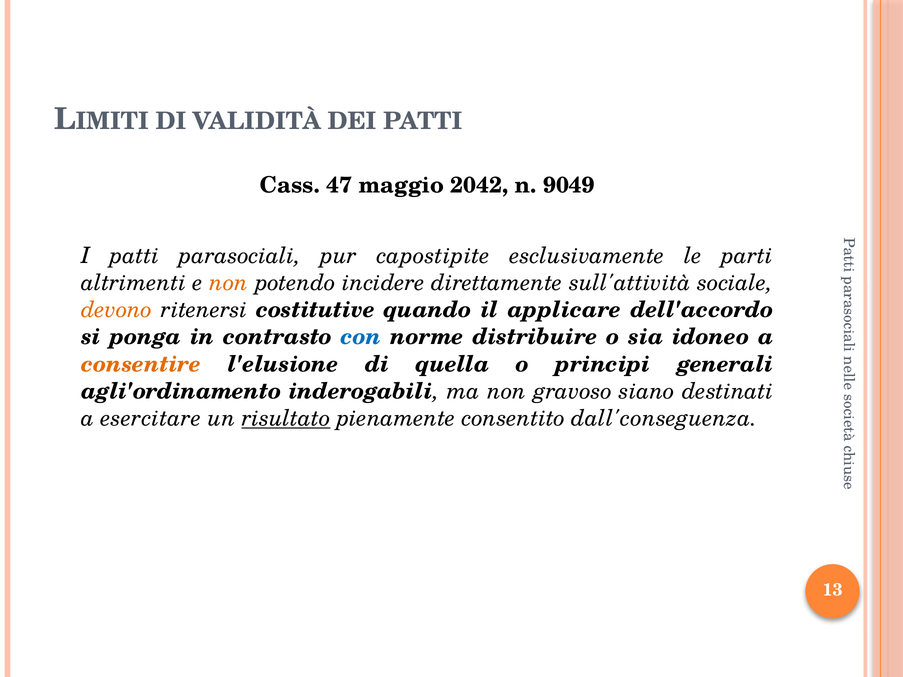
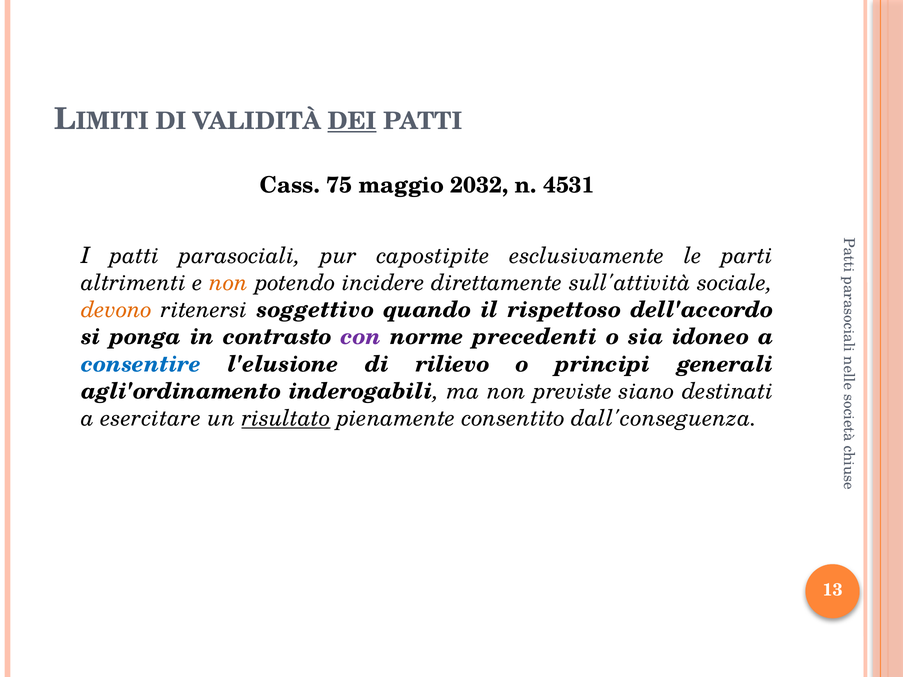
DEI underline: none -> present (352, 122)
47: 47 -> 75 (339, 185)
2042: 2042 -> 2032 (479, 185)
9049: 9049 -> 4531 (569, 185)
costitutive: costitutive -> soggettivo (315, 310)
applicare: applicare -> rispettoso (564, 310)
con colour: blue -> purple (361, 337)
distribuire: distribuire -> precedenti (535, 337)
consentire colour: orange -> blue (141, 364)
quella: quella -> rilievo (453, 364)
gravoso: gravoso -> previste (573, 391)
